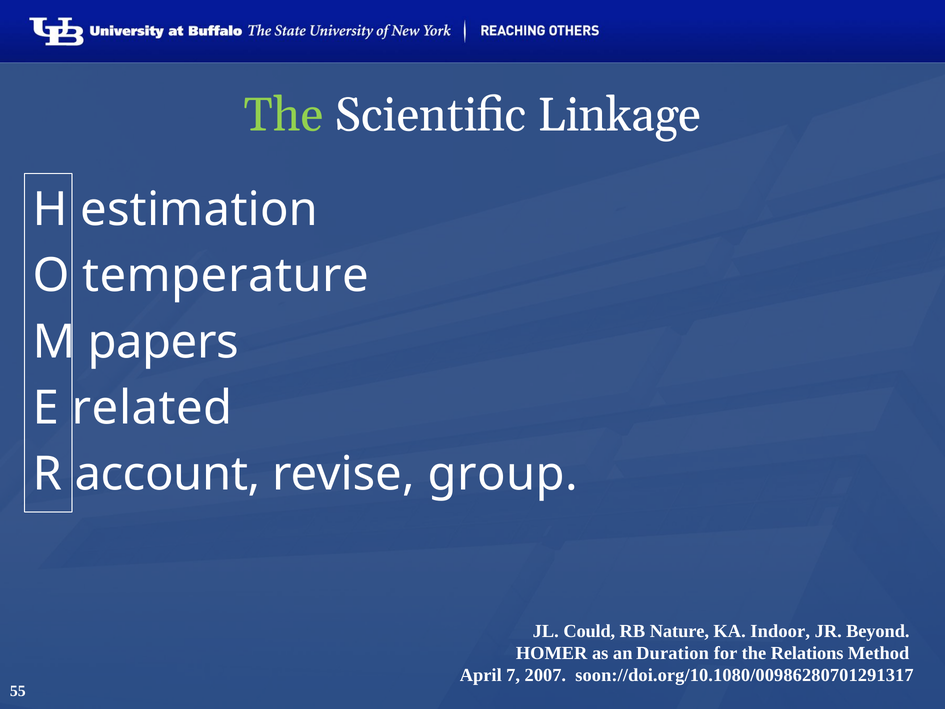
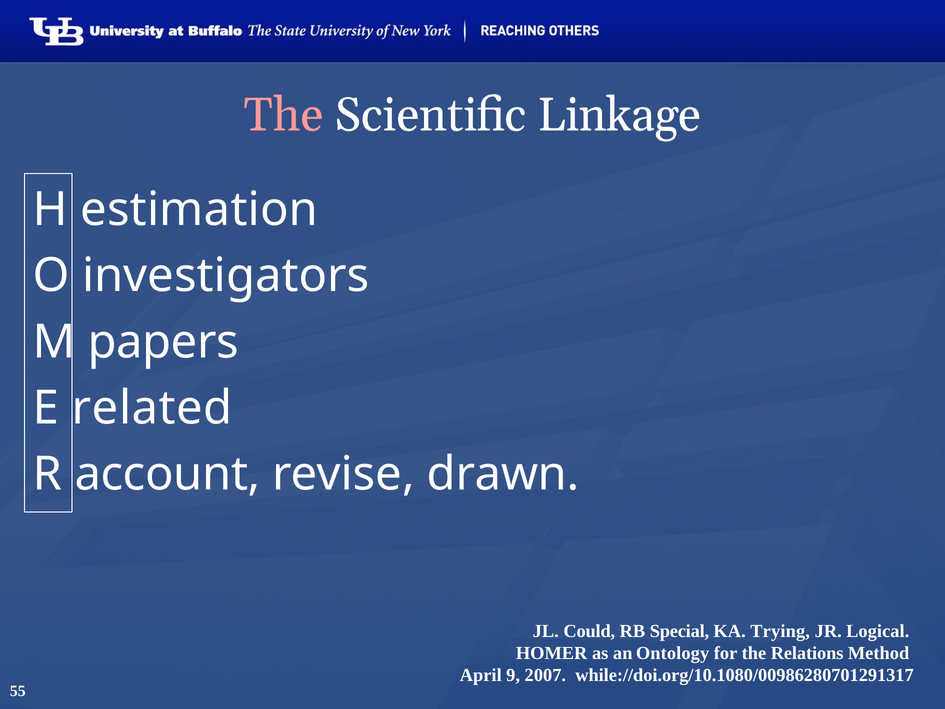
The colour: light green -> pink (284, 115)
temperature: temperature -> investigators (226, 276)
group: group -> drawn (503, 474)
Nature: Nature -> Special (679, 631)
Indoor: Indoor -> Trying (780, 631)
Beyond: Beyond -> Logical (878, 631)
Duration: Duration -> Ontology (673, 653)
7: 7 -> 9 (513, 675)
soon://doi.org/10.1080/00986280701291317: soon://doi.org/10.1080/00986280701291317 -> while://doi.org/10.1080/00986280701291317 (744, 675)
